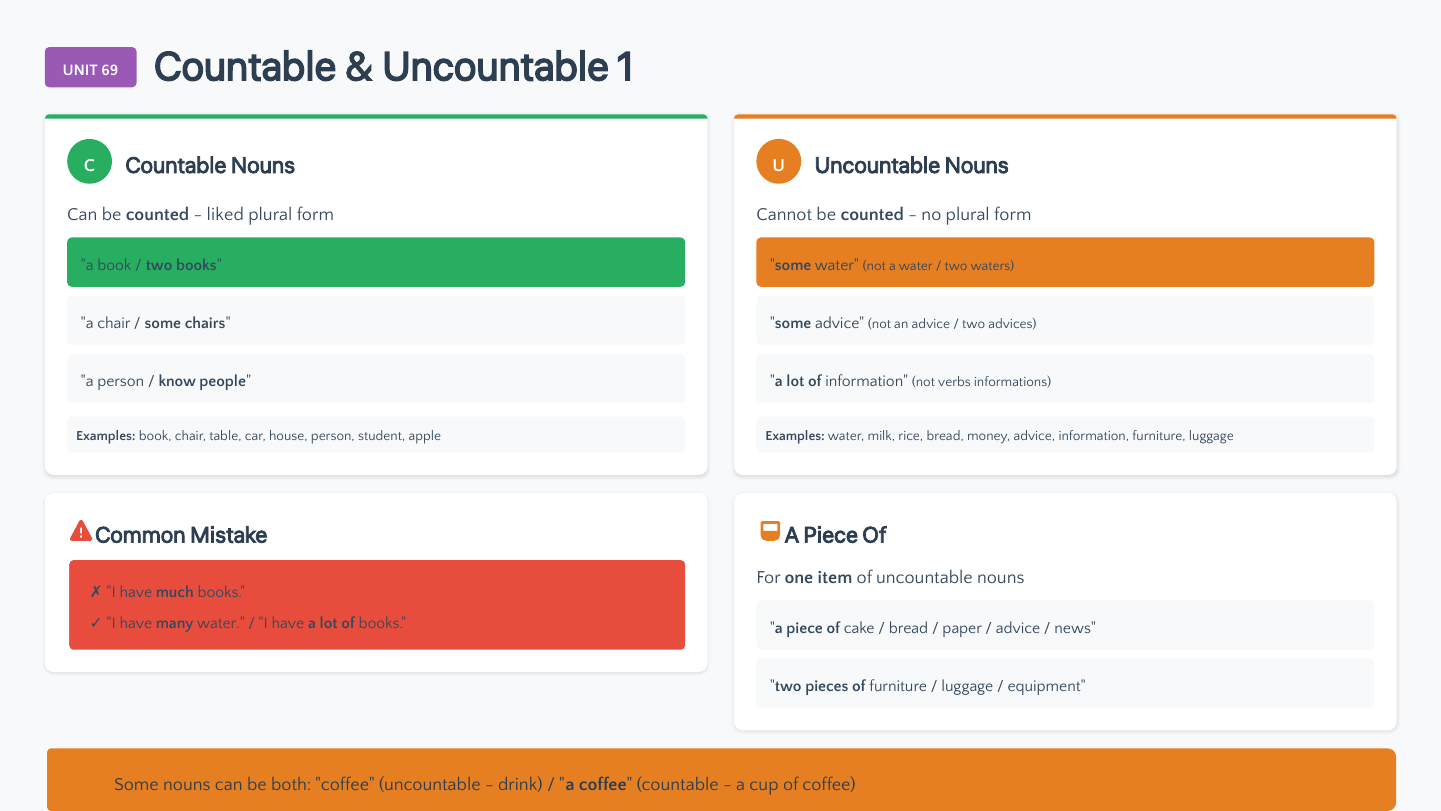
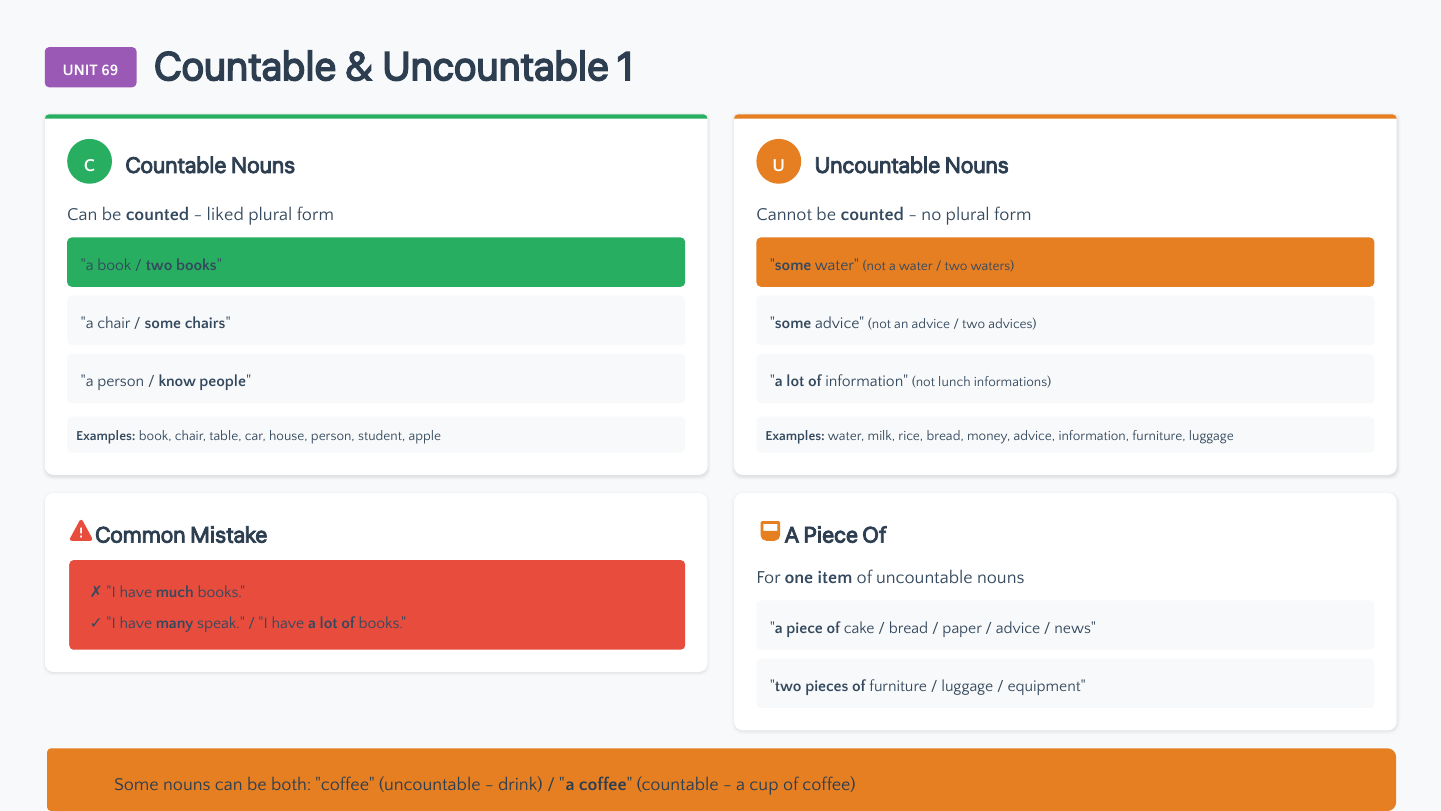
verbs: verbs -> lunch (955, 382)
many water: water -> speak (221, 623)
